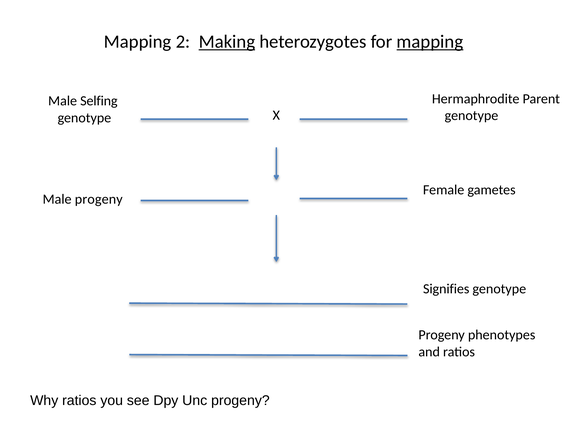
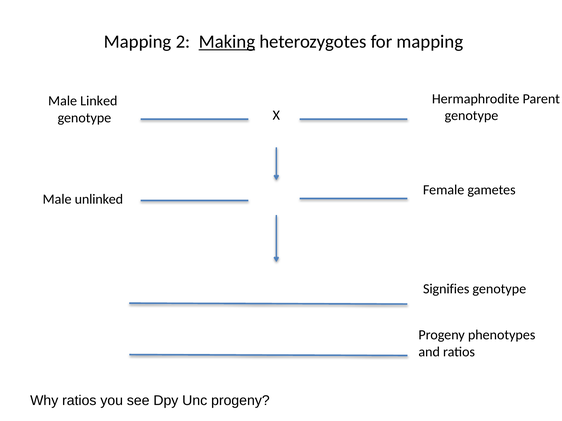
mapping underline: present -> none (430, 42)
Selfing: Selfing -> Linked (99, 101)
Male progeny: progeny -> unlinked (99, 199)
